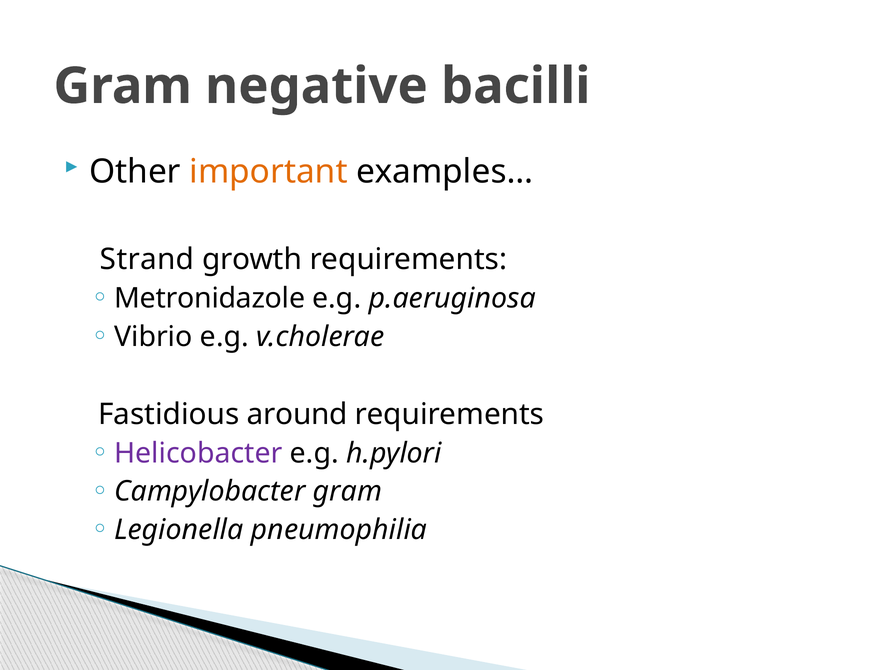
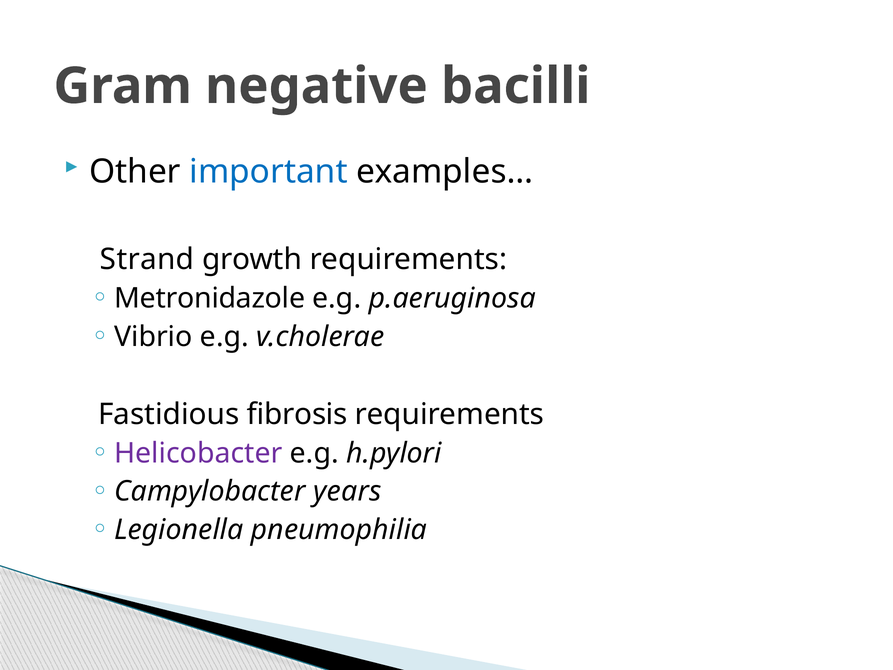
important colour: orange -> blue (269, 172)
around: around -> fibrosis (297, 414)
Campylobacter gram: gram -> years (347, 491)
